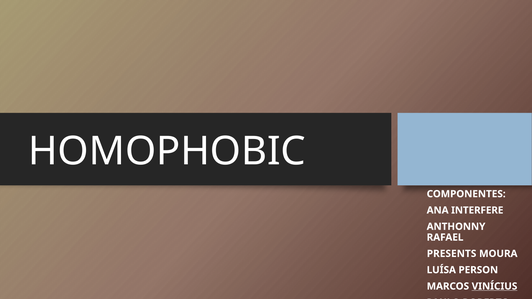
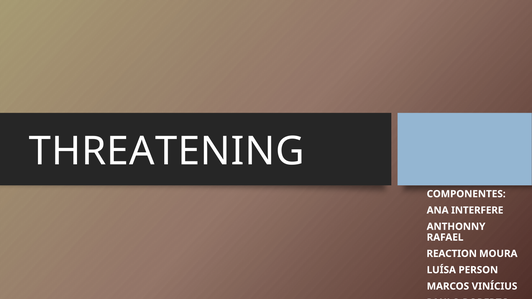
HOMOPHOBIC: HOMOPHOBIC -> THREATENING (167, 151)
PRESENTS: PRESENTS -> REACTION (452, 254)
VINÍCIUS underline: present -> none (495, 286)
